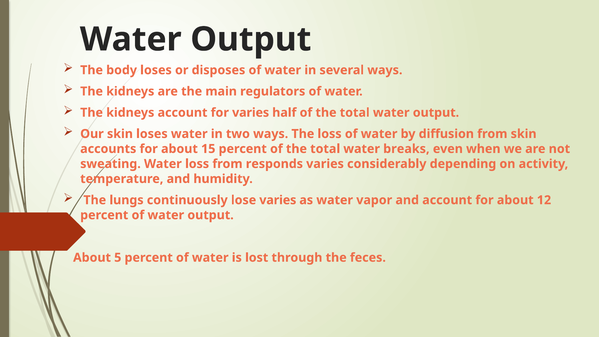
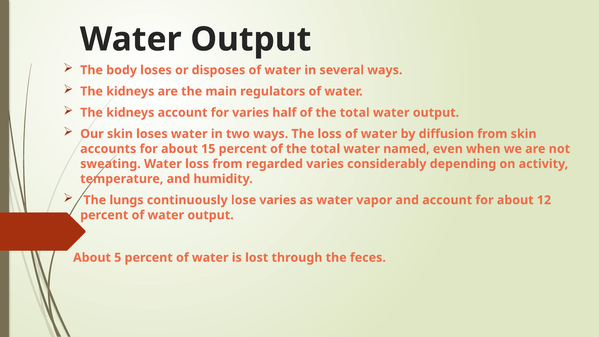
breaks: breaks -> named (406, 149)
responds: responds -> regarded (274, 164)
